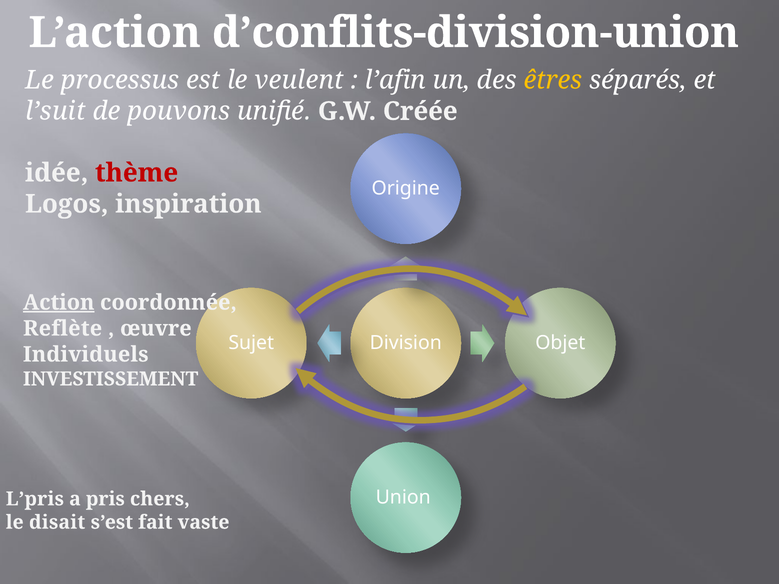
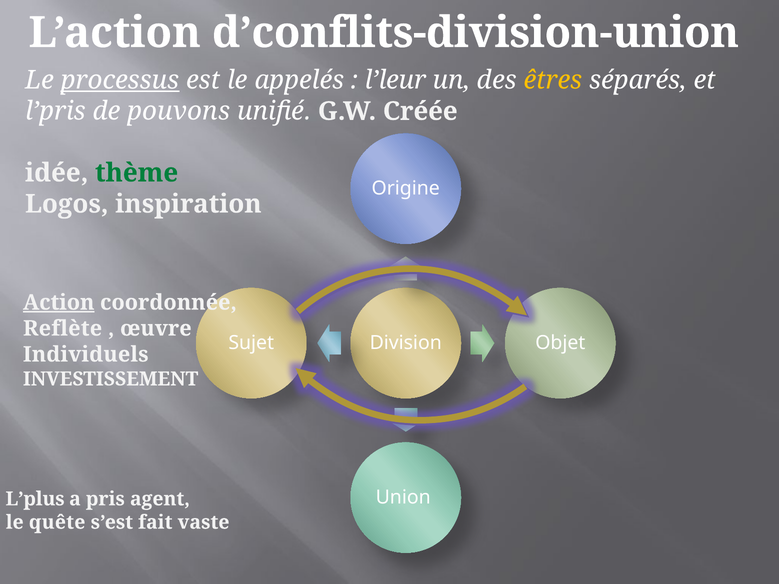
processus underline: none -> present (120, 80)
veulent: veulent -> appelés (299, 80)
l’afin: l’afin -> l’leur (396, 80)
l’suit: l’suit -> l’pris (56, 111)
thème colour: red -> green (137, 173)
L’pris: L’pris -> L’plus (35, 499)
chers: chers -> agent (160, 499)
disait: disait -> quête (57, 523)
